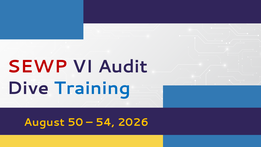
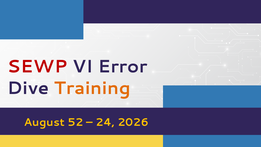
Audit: Audit -> Error (123, 66)
Training colour: blue -> orange (92, 88)
50: 50 -> 52 (75, 122)
54: 54 -> 24 (105, 122)
